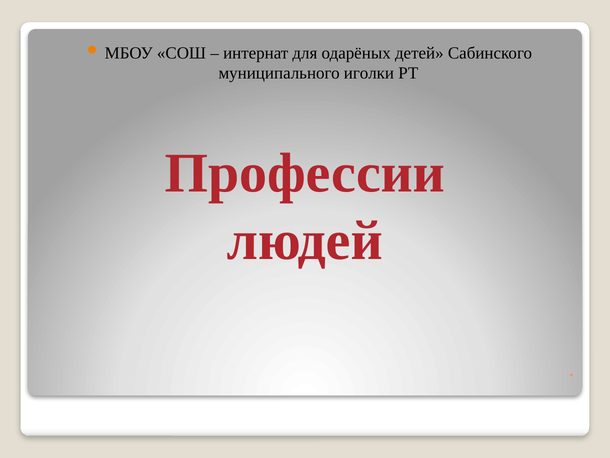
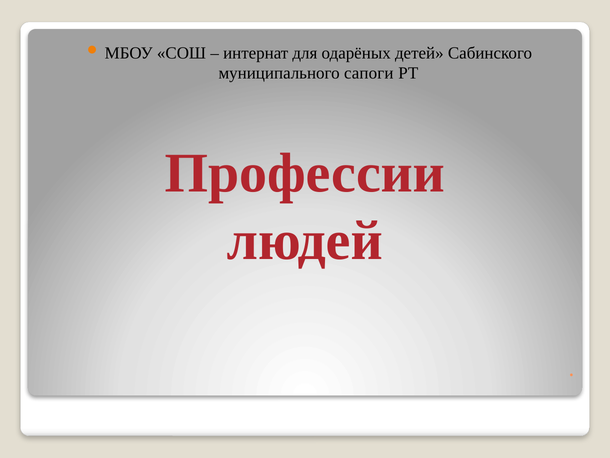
иголки: иголки -> сапоги (369, 73)
